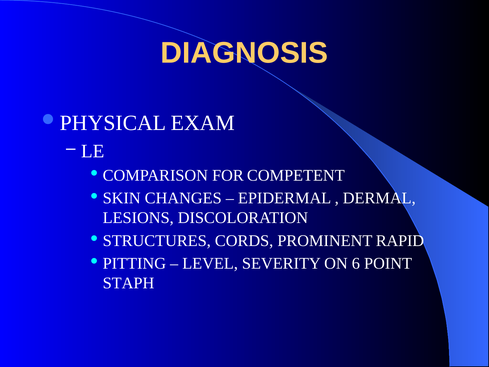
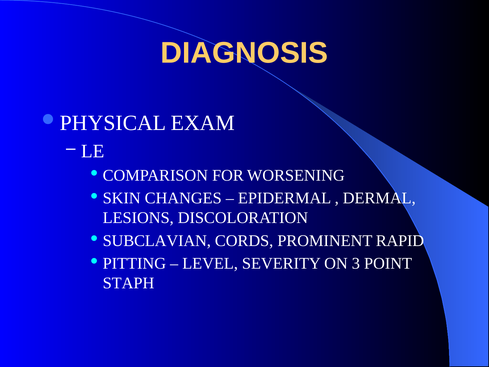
COMPETENT: COMPETENT -> WORSENING (296, 175)
STRUCTURES: STRUCTURES -> SUBCLAVIAN (157, 240)
6: 6 -> 3 (356, 263)
